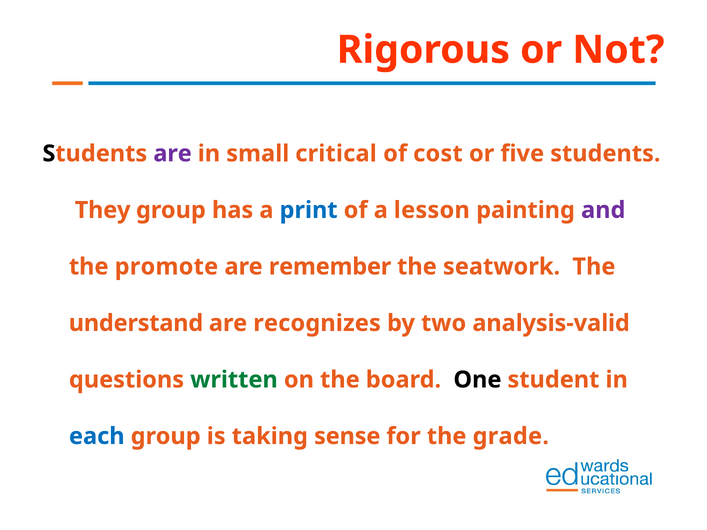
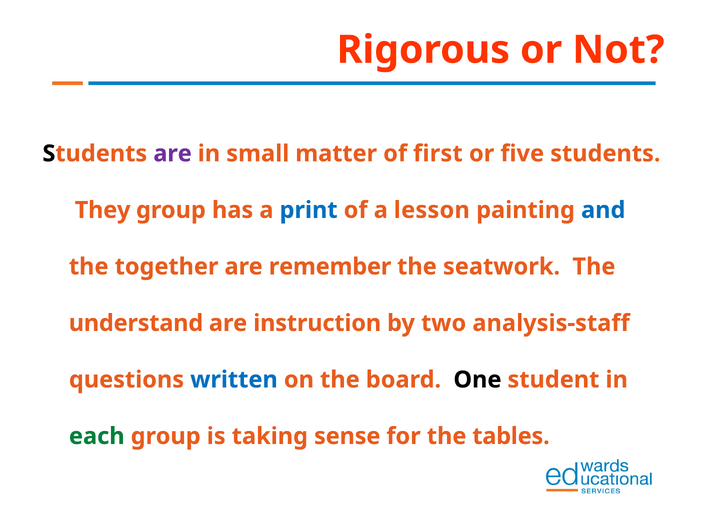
critical: critical -> matter (336, 154)
cost: cost -> first (438, 154)
and colour: purple -> blue (603, 210)
promote: promote -> together (167, 267)
recognizes: recognizes -> instruction (317, 323)
analysis-valid: analysis-valid -> analysis-staff (551, 323)
written colour: green -> blue (234, 380)
each colour: blue -> green (97, 436)
grade: grade -> tables (511, 436)
